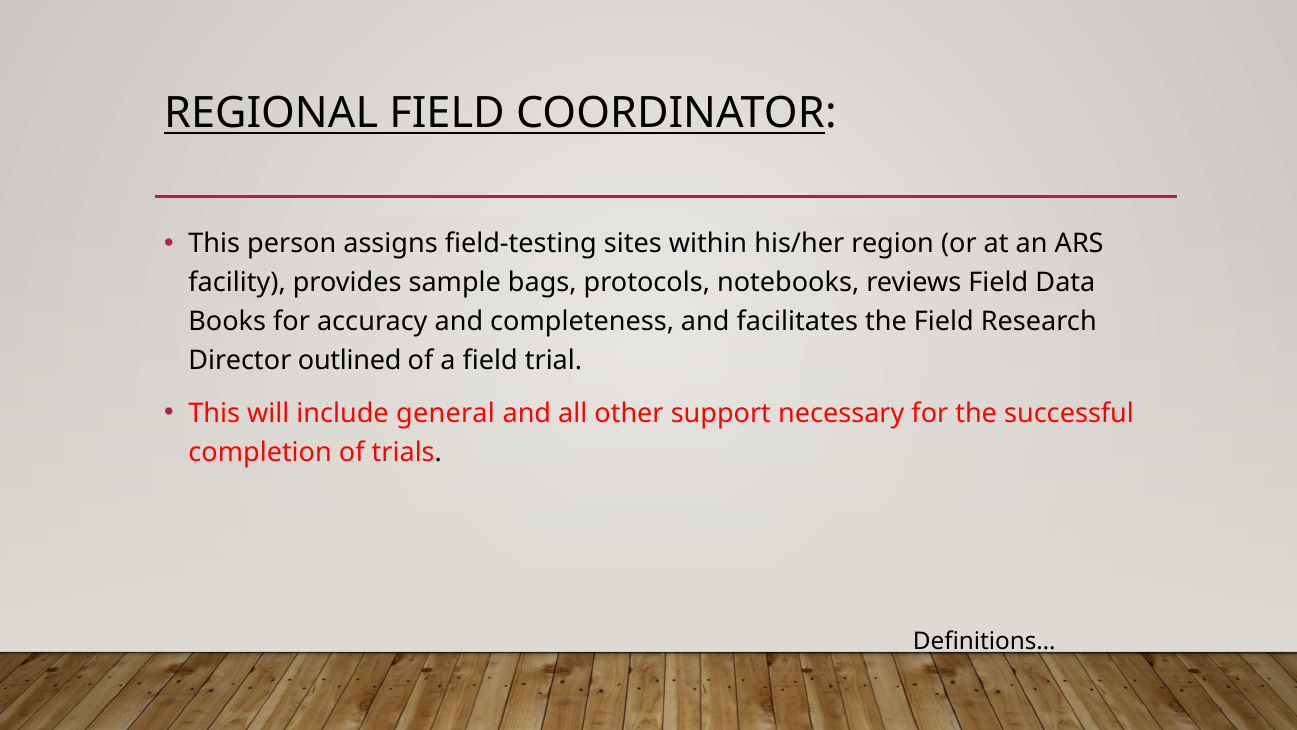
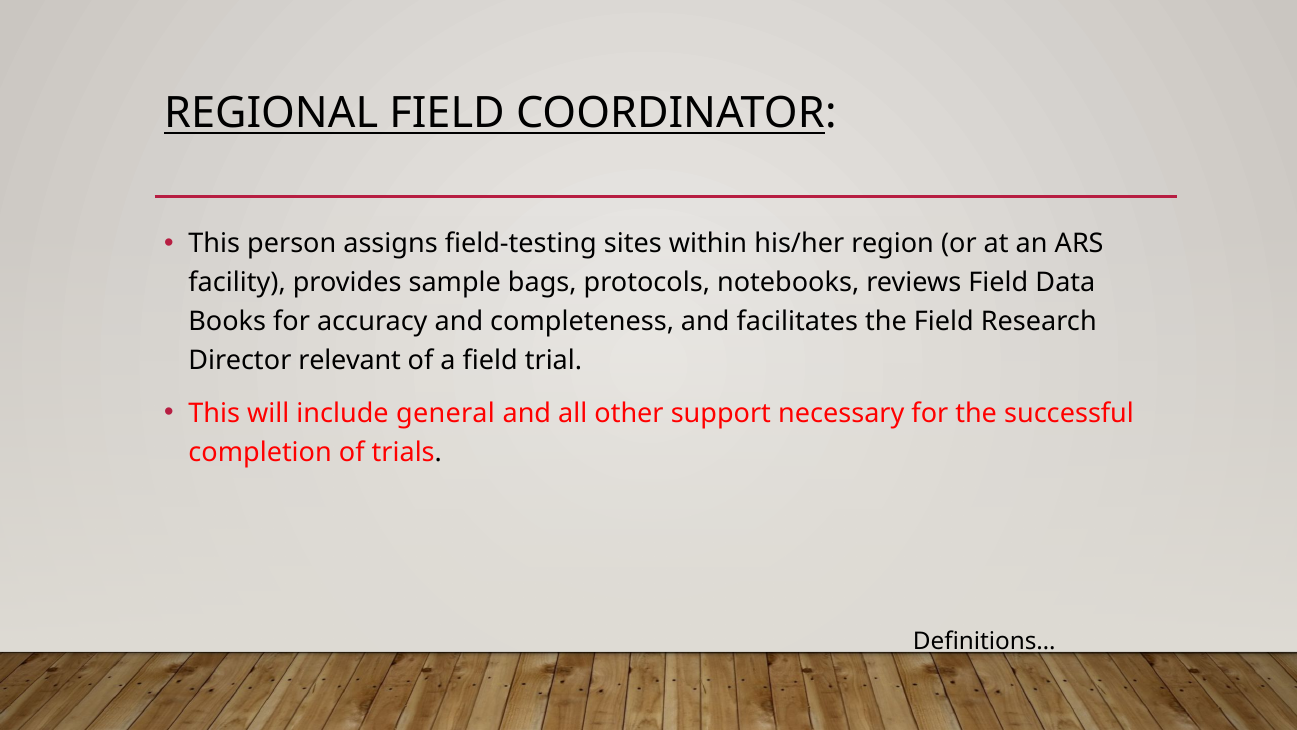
outlined: outlined -> relevant (350, 361)
